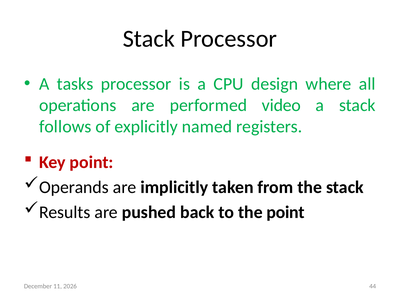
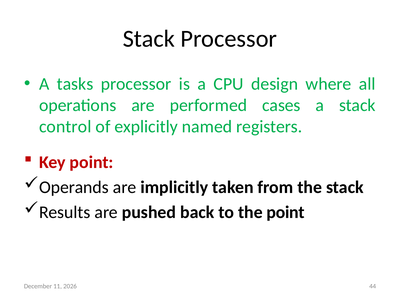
video: video -> cases (281, 105)
follows: follows -> control (65, 127)
